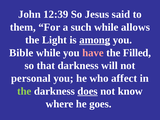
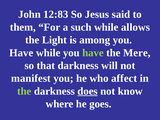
12:39: 12:39 -> 12:83 (56, 14)
among underline: present -> none (95, 40)
Bible: Bible -> Have (21, 53)
have colour: pink -> light green (93, 53)
Filled: Filled -> Mere (137, 53)
personal: personal -> manifest (31, 78)
